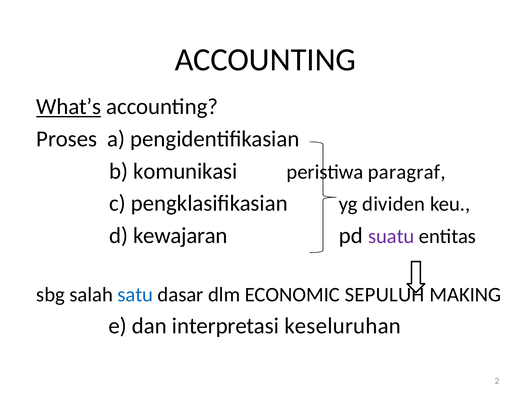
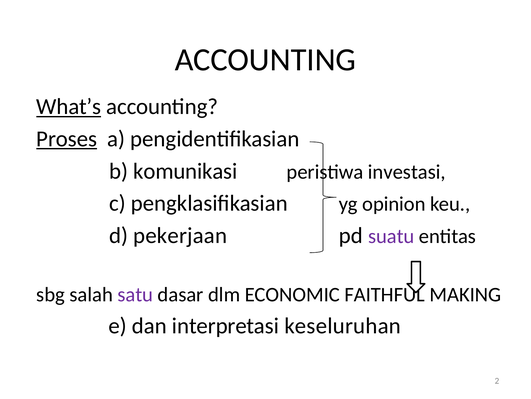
Proses underline: none -> present (67, 139)
paragraf: paragraf -> investasi (407, 172)
dividen: dividen -> opinion (394, 204)
kewajaran: kewajaran -> pekerjaan (180, 235)
satu colour: blue -> purple (135, 294)
SEPULUH: SEPULUH -> FAITHFUL (385, 294)
